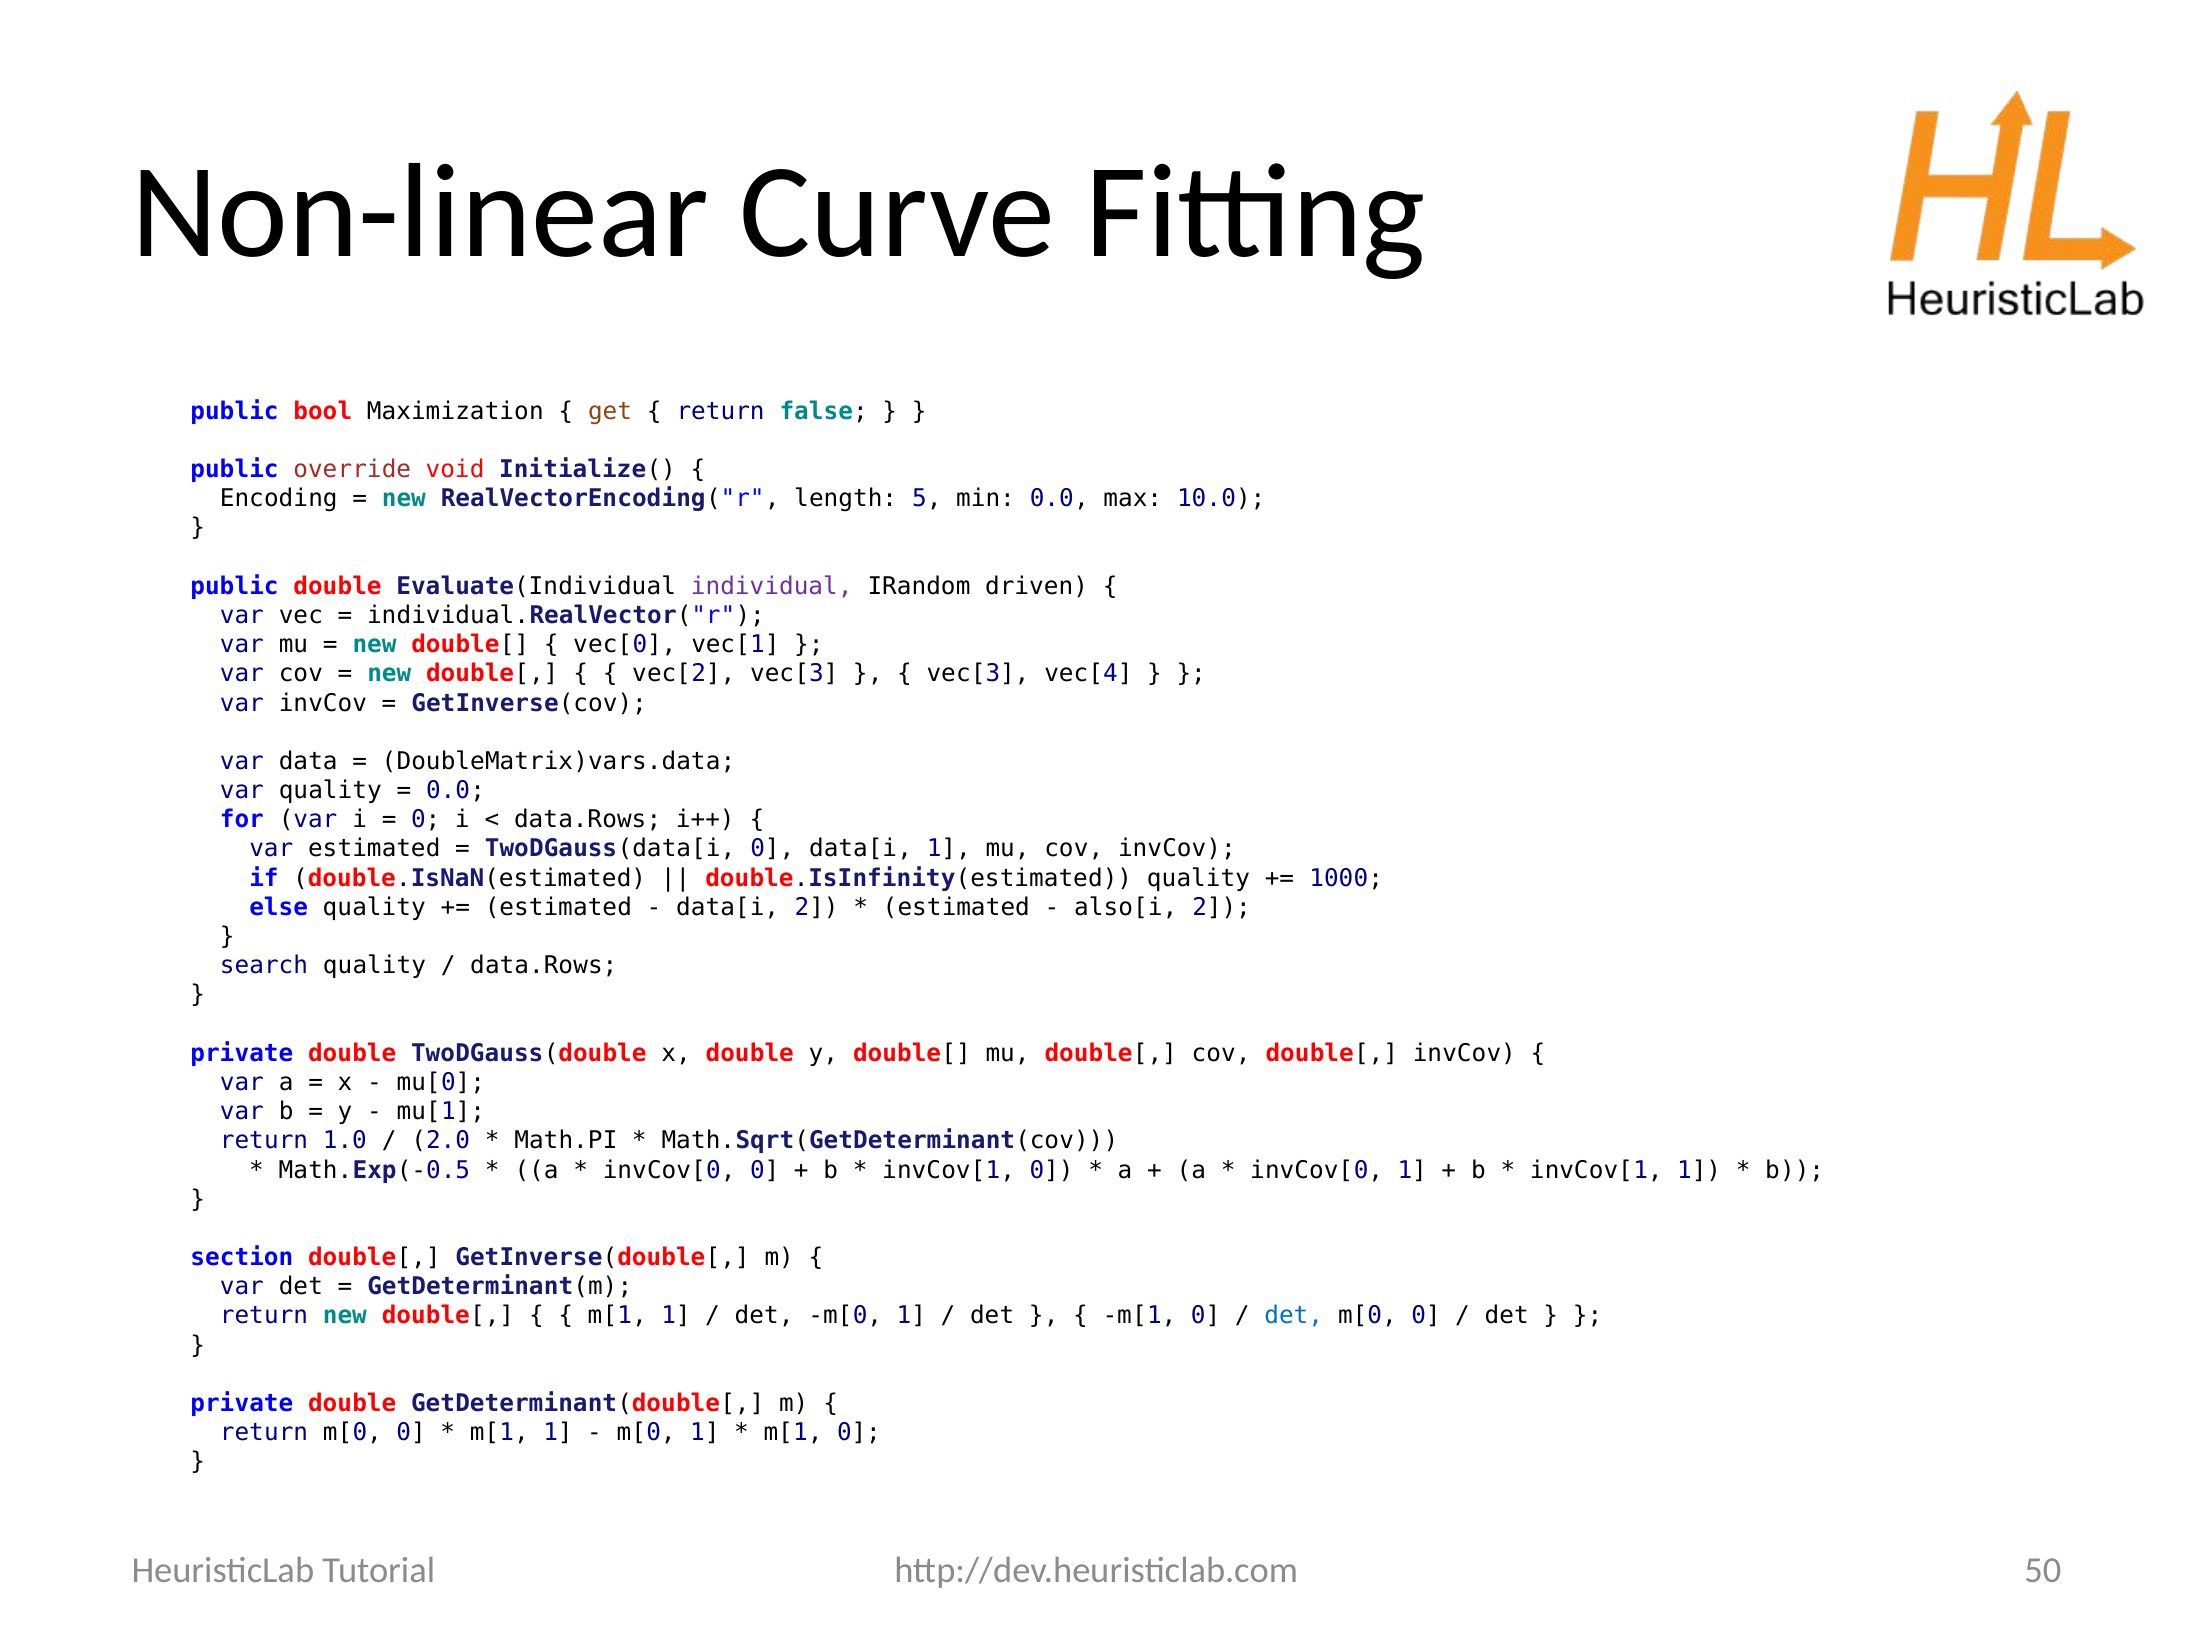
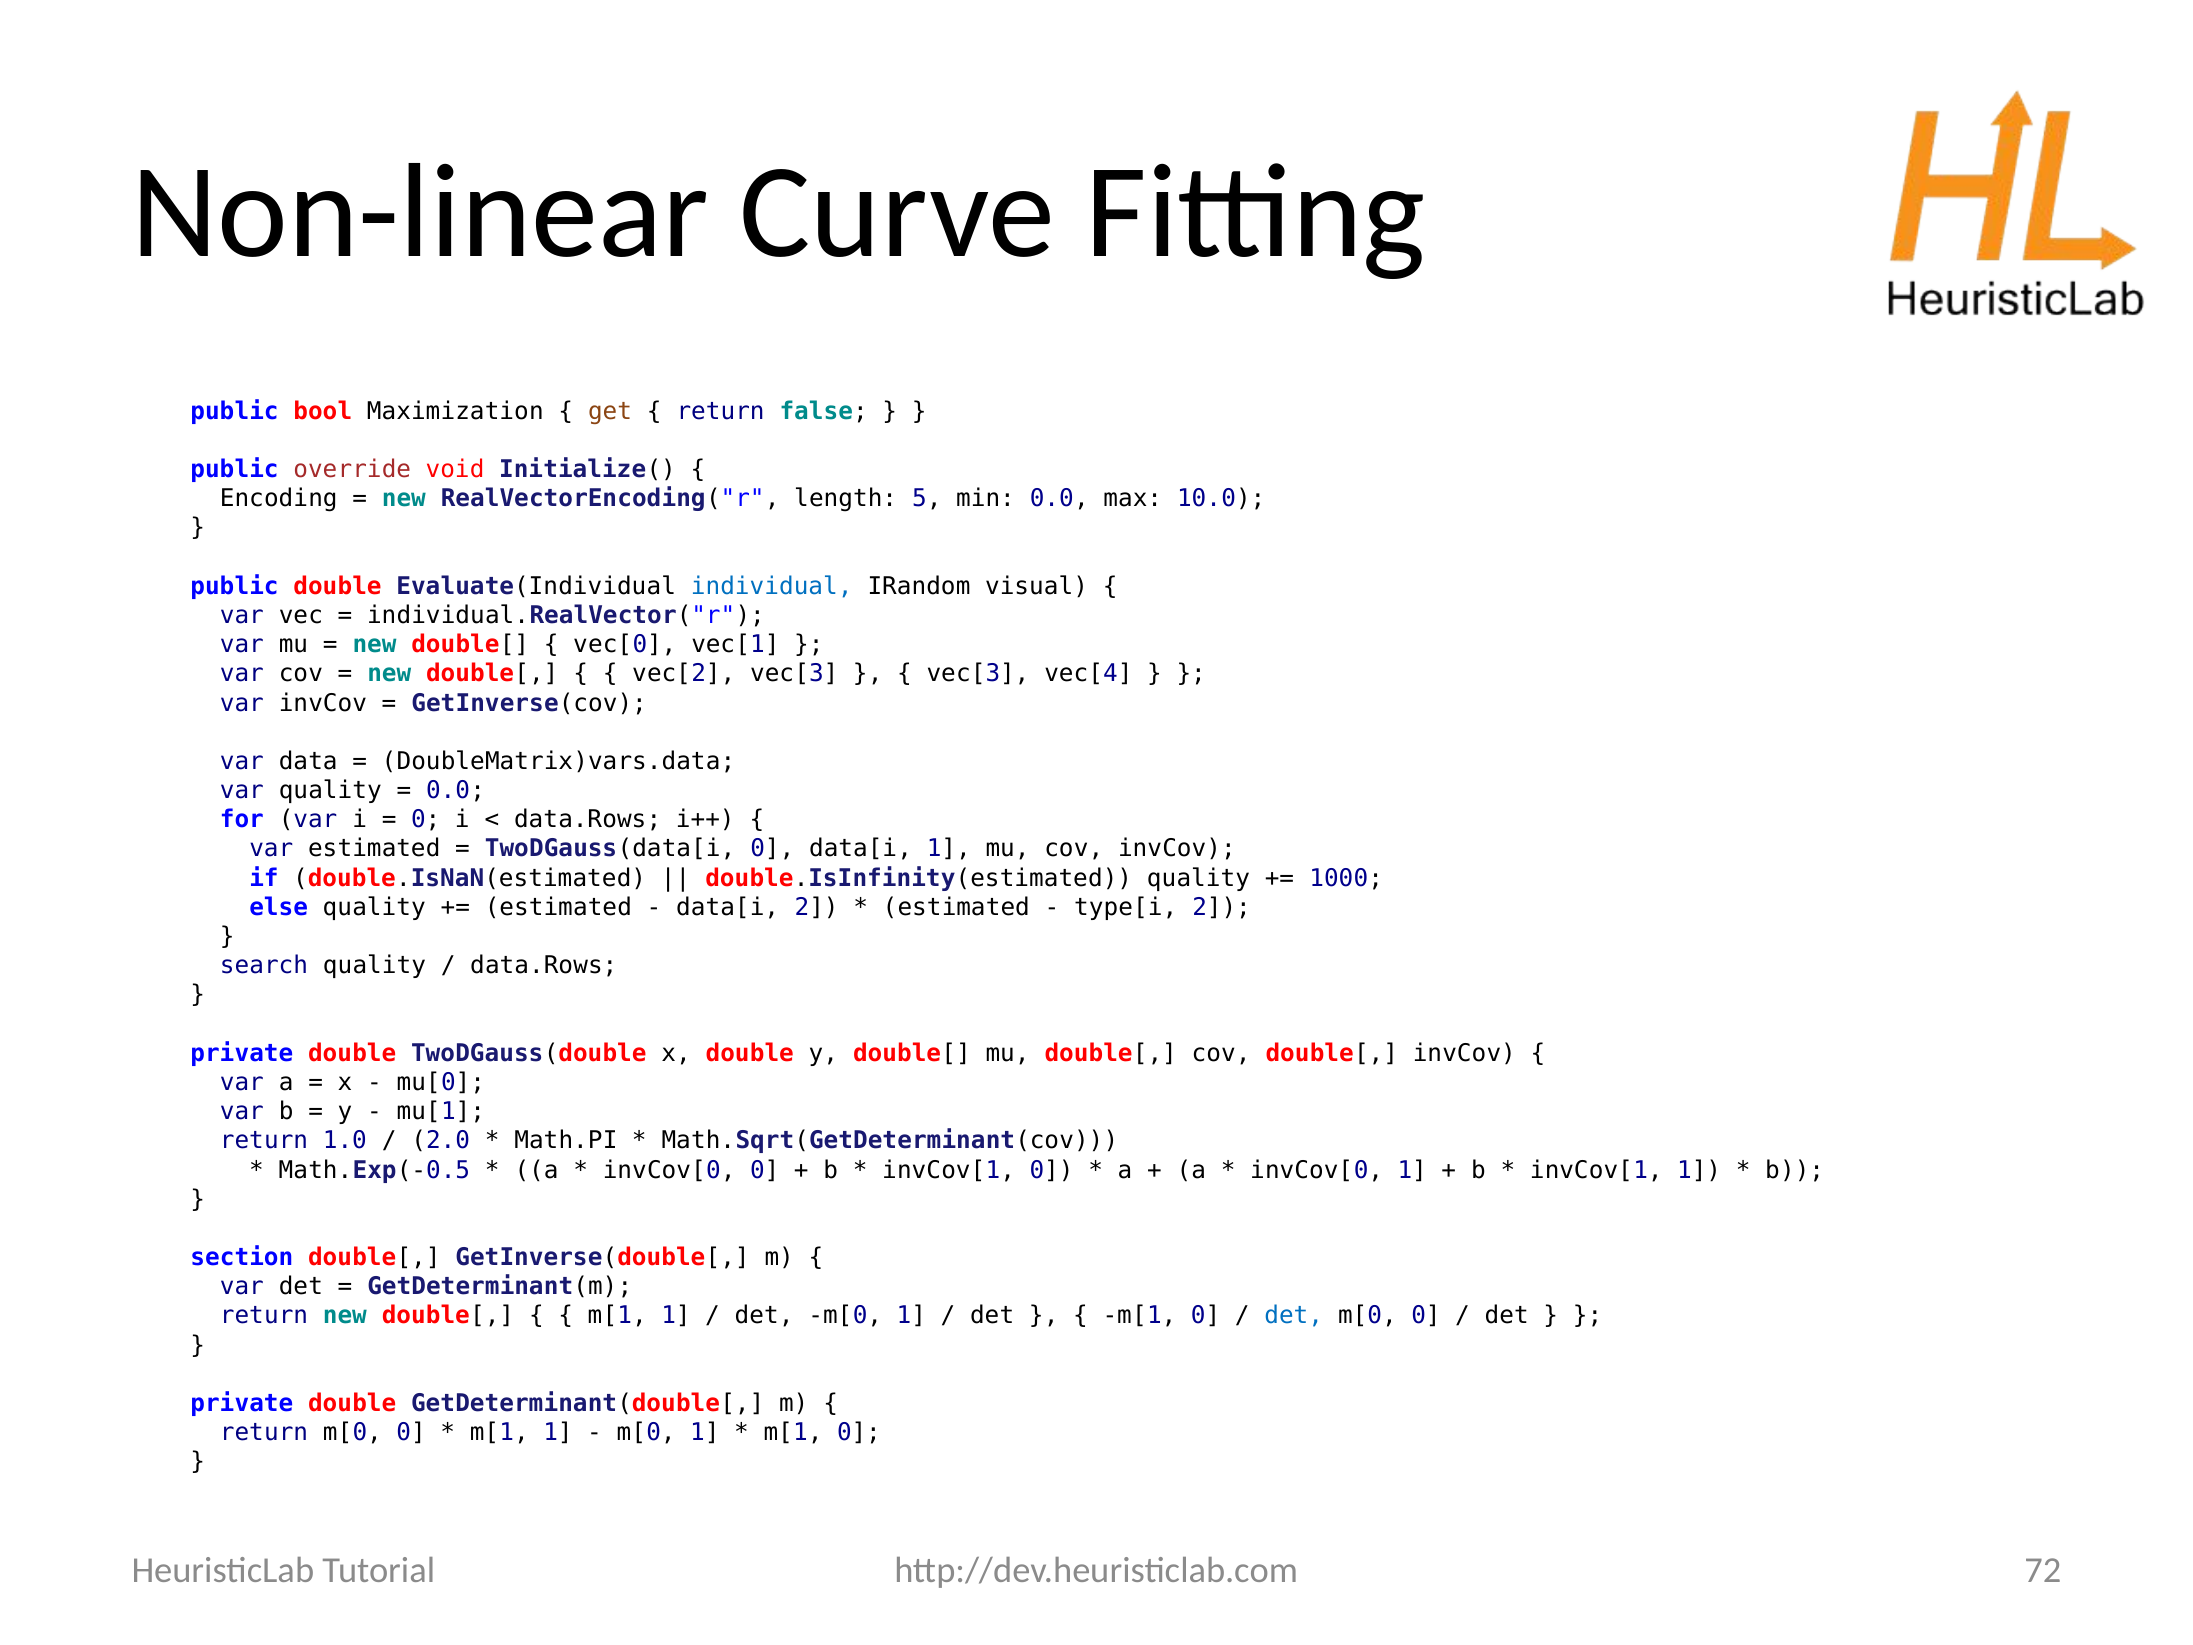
individual colour: purple -> blue (772, 586)
driven: driven -> visual (1037, 586)
also[i: also[i -> type[i (1126, 907)
50: 50 -> 72 (2043, 1570)
